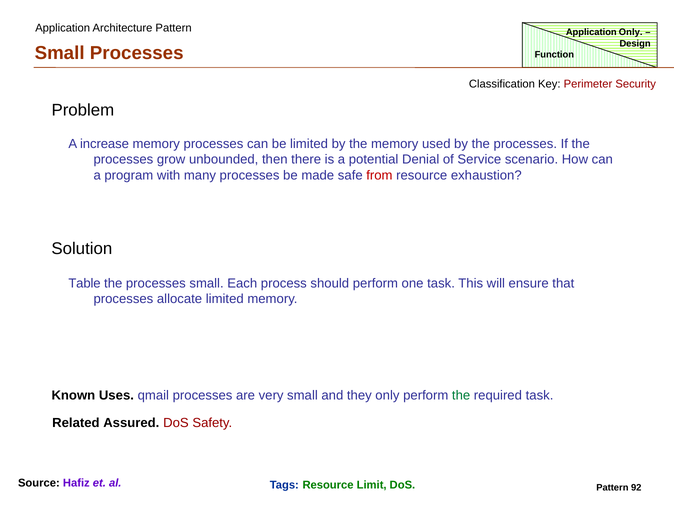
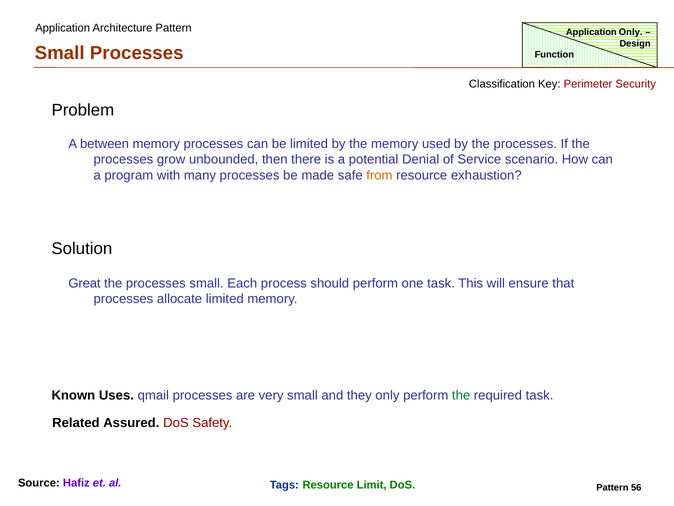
increase: increase -> between (105, 144)
from colour: red -> orange (379, 175)
Table: Table -> Great (84, 283)
92: 92 -> 56 (636, 487)
